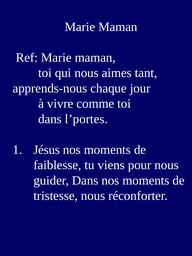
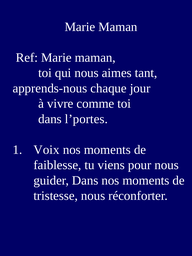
Jésus: Jésus -> Voix (46, 150)
